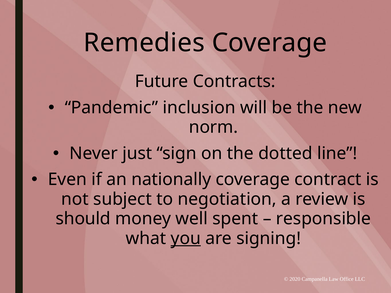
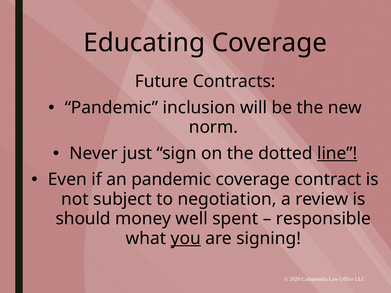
Remedies: Remedies -> Educating (144, 43)
line underline: none -> present (337, 153)
an nationally: nationally -> pandemic (171, 180)
